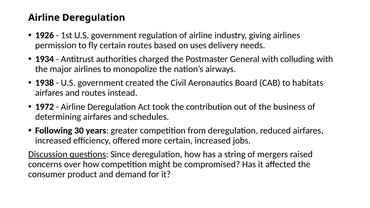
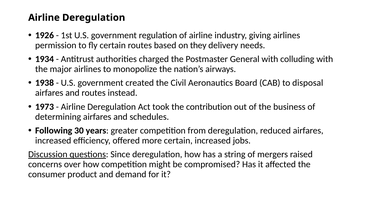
uses: uses -> they (198, 45)
habitats: habitats -> disposal (308, 83)
1972: 1972 -> 1973 (45, 107)
